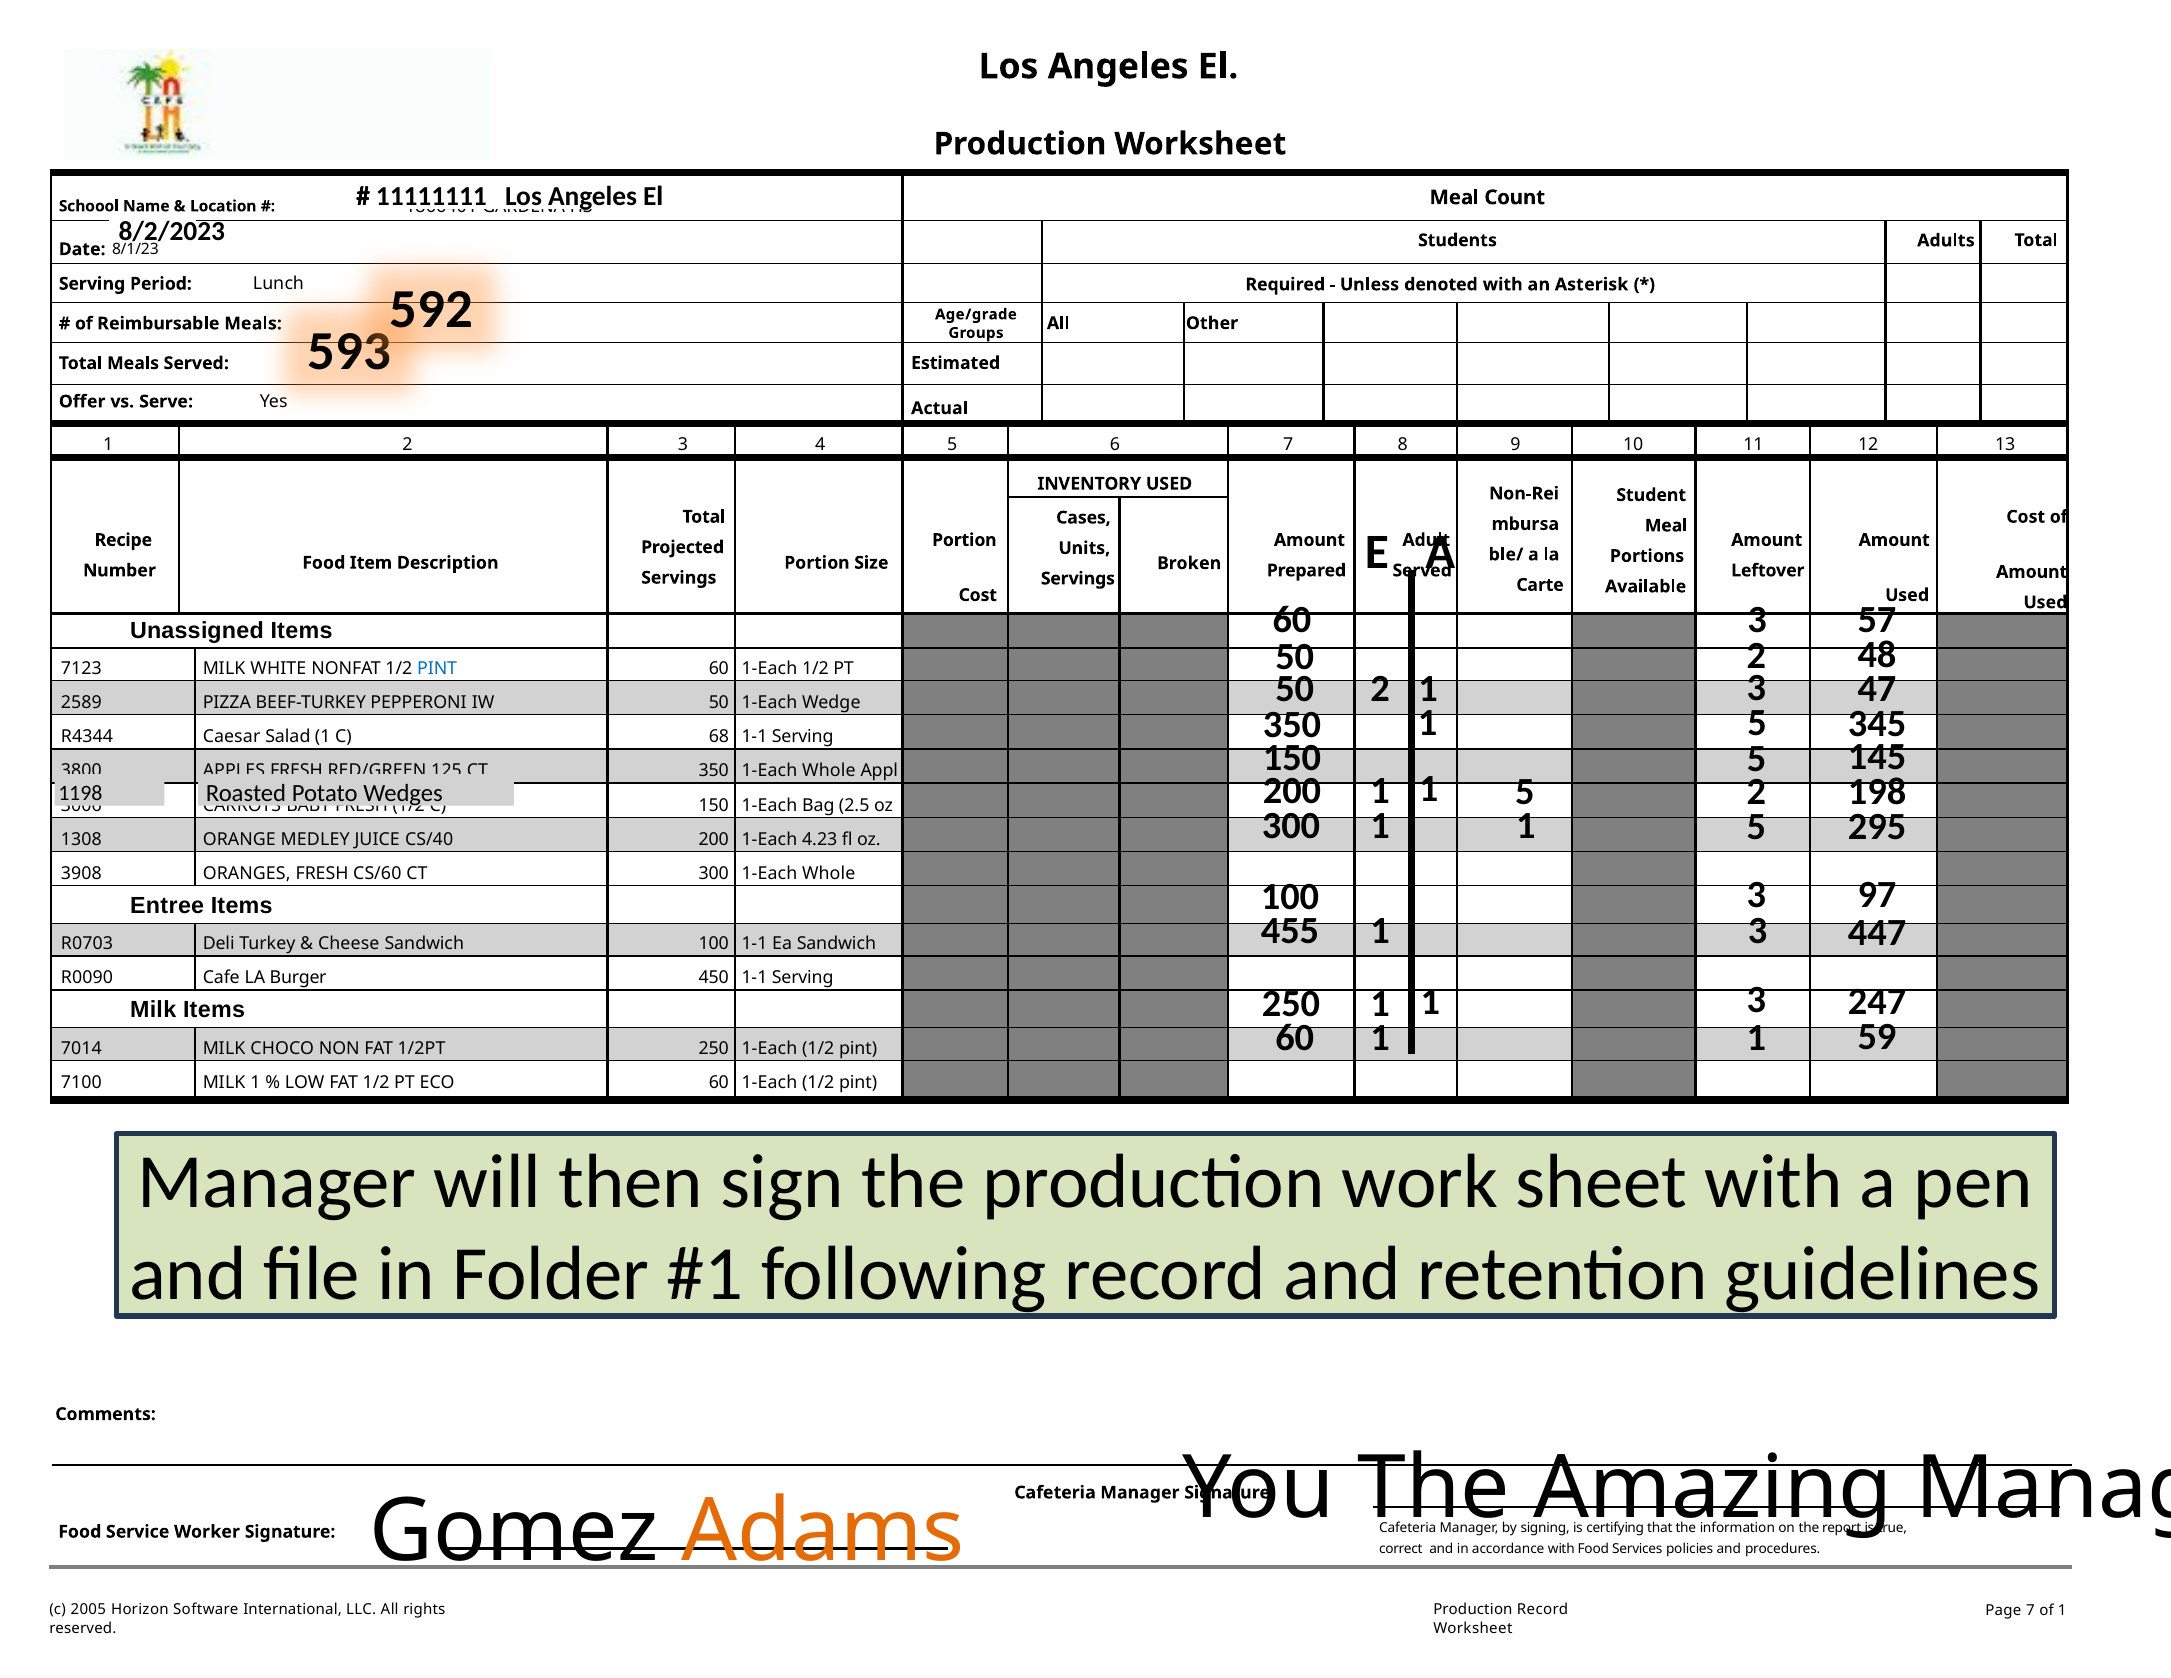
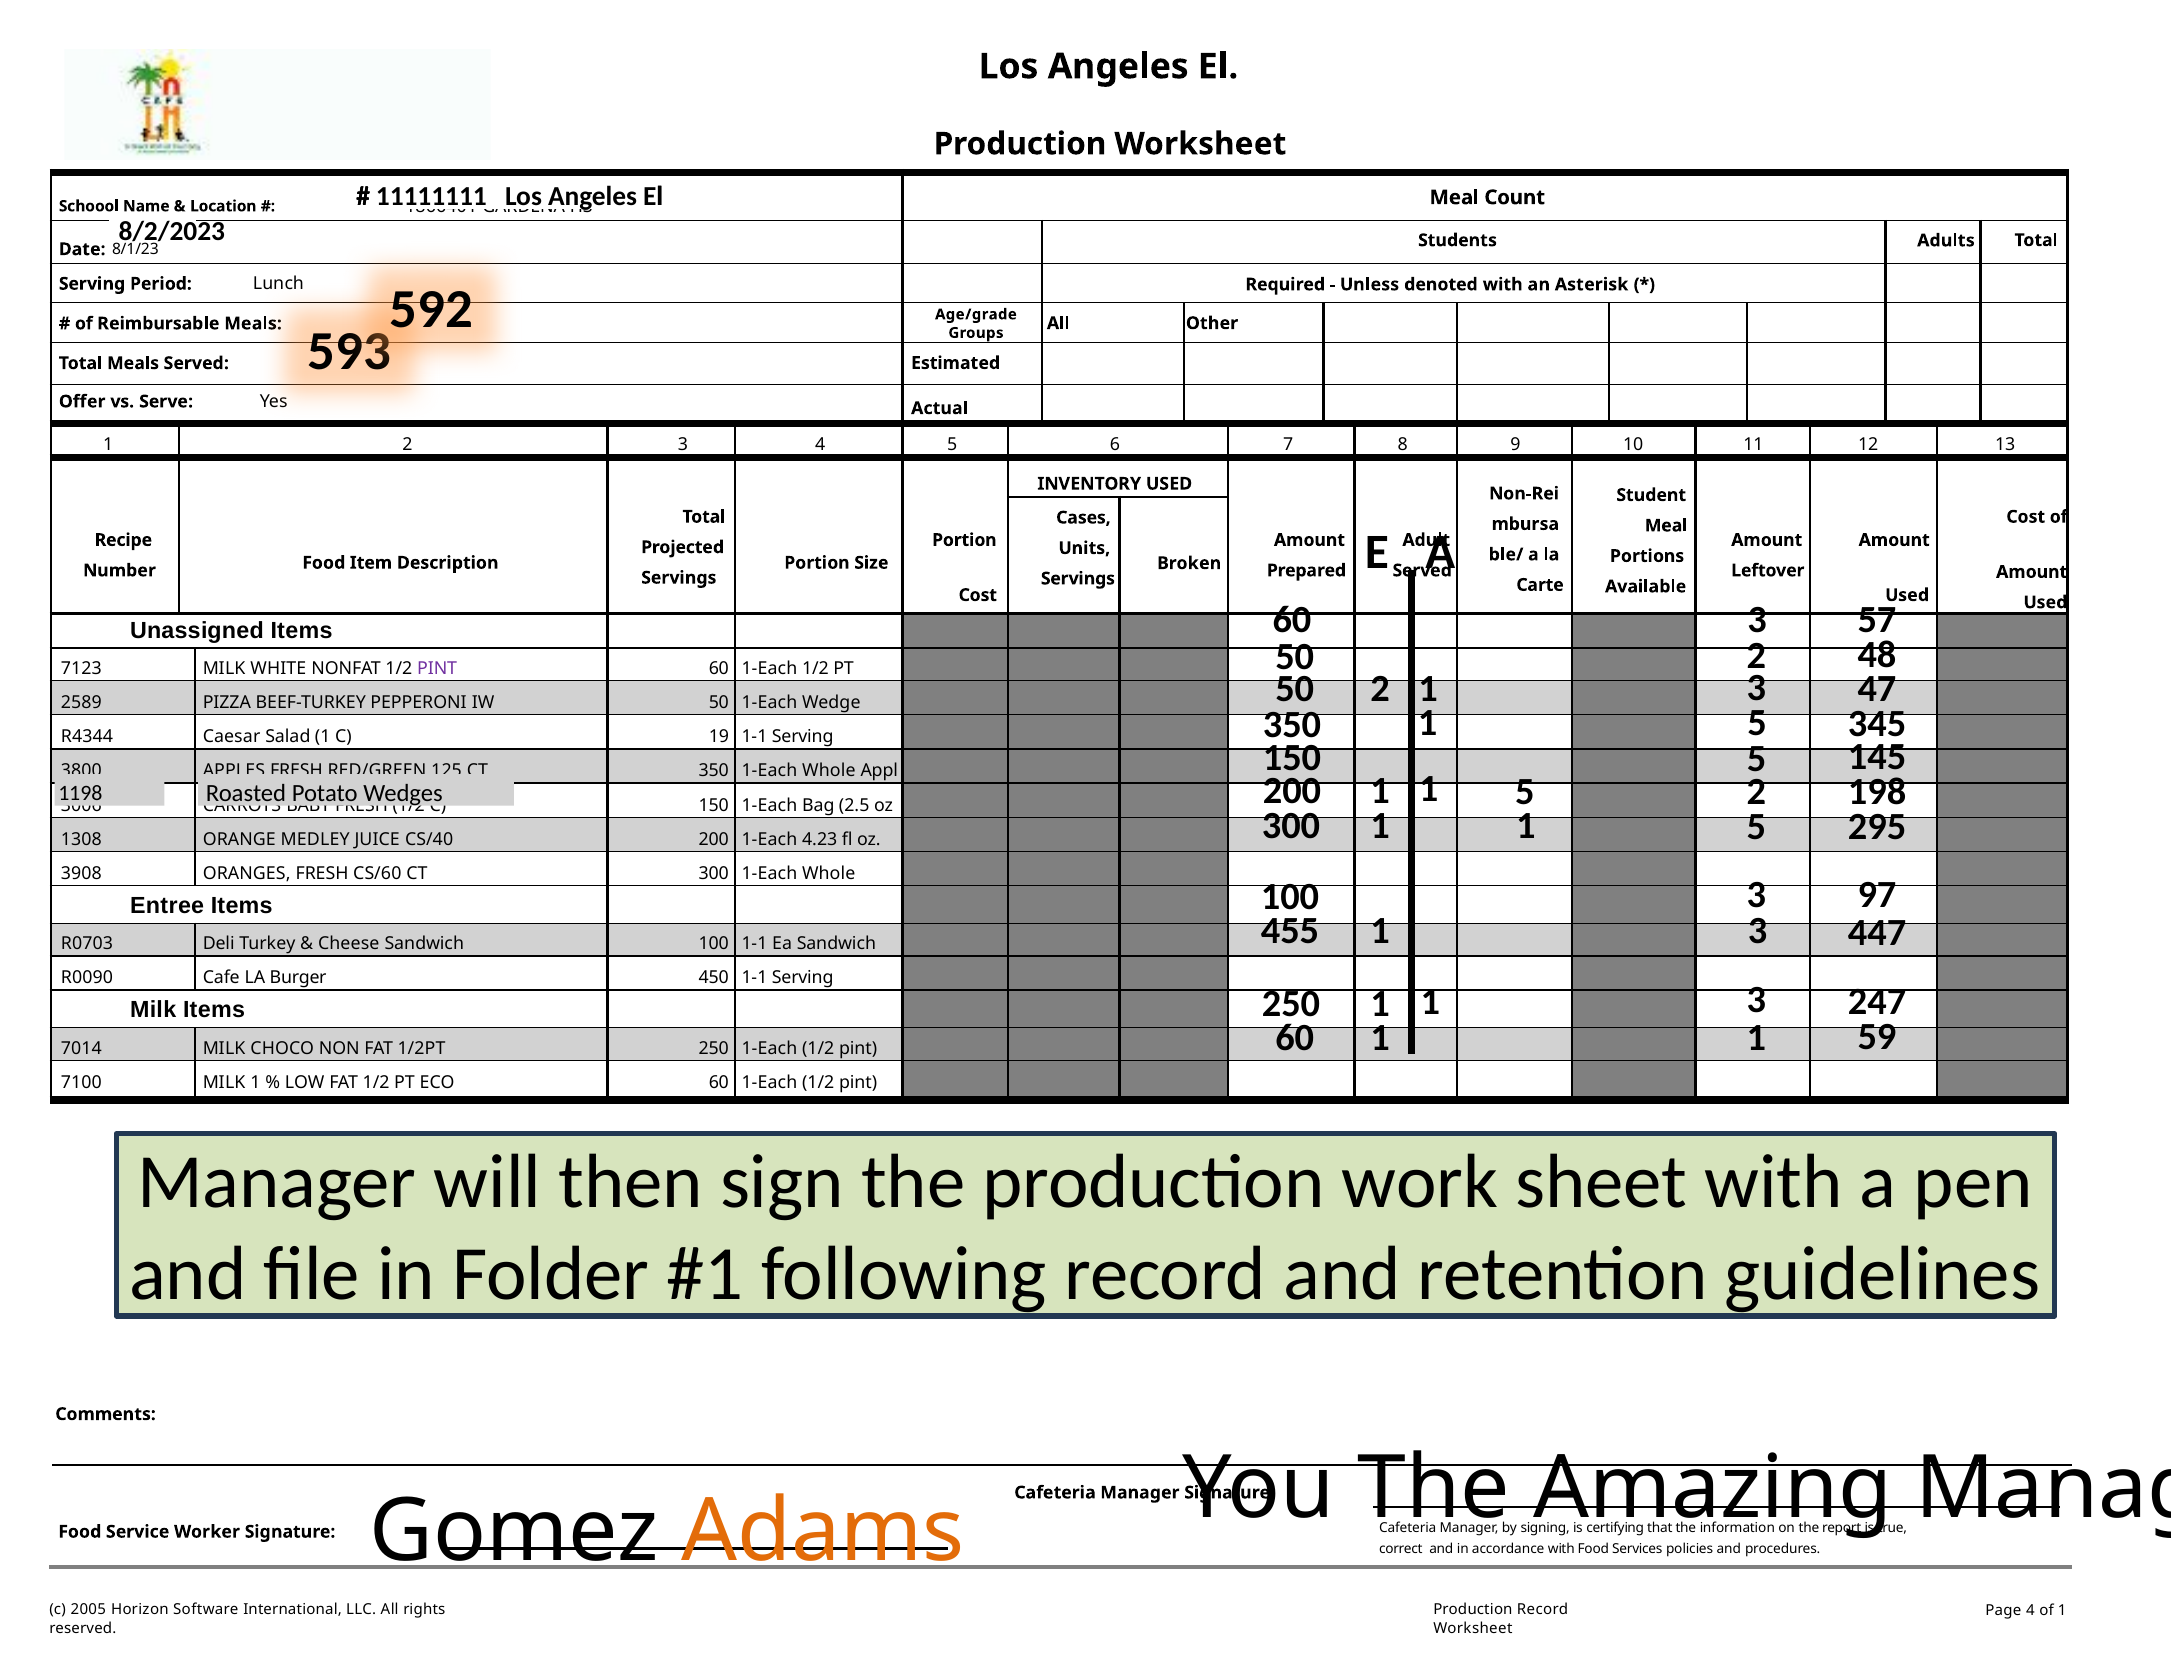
PINT colour: blue -> purple (437, 669)
68: 68 -> 19 (719, 737)
Page 7: 7 -> 4 (2030, 1610)
